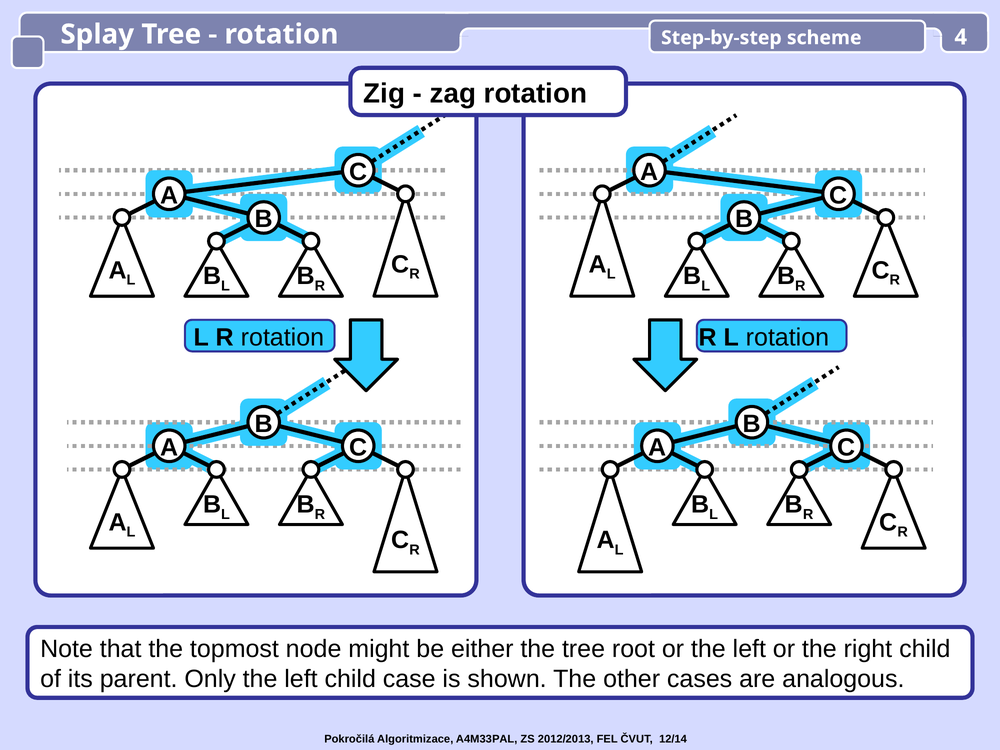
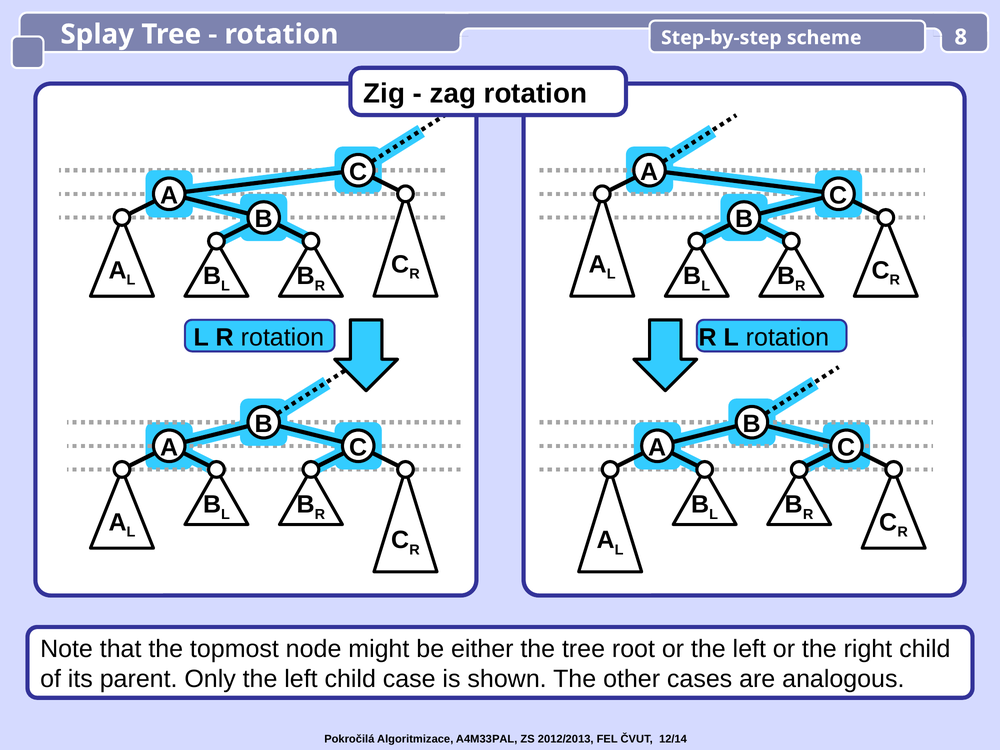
4: 4 -> 8 (961, 37)
